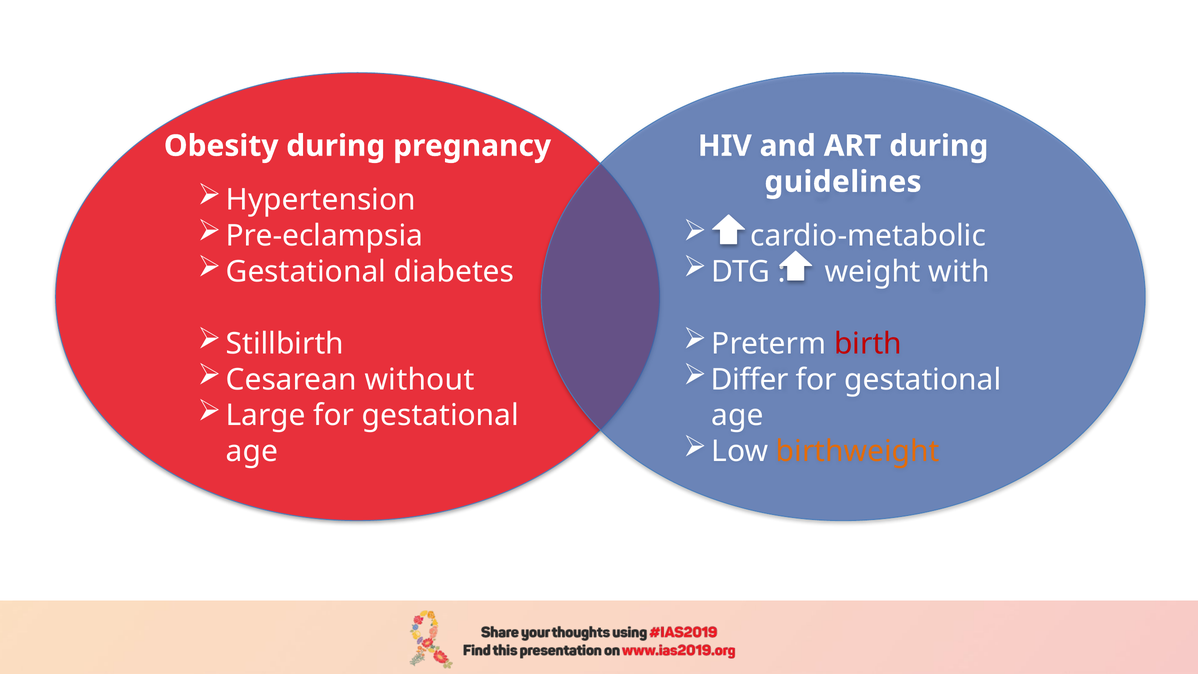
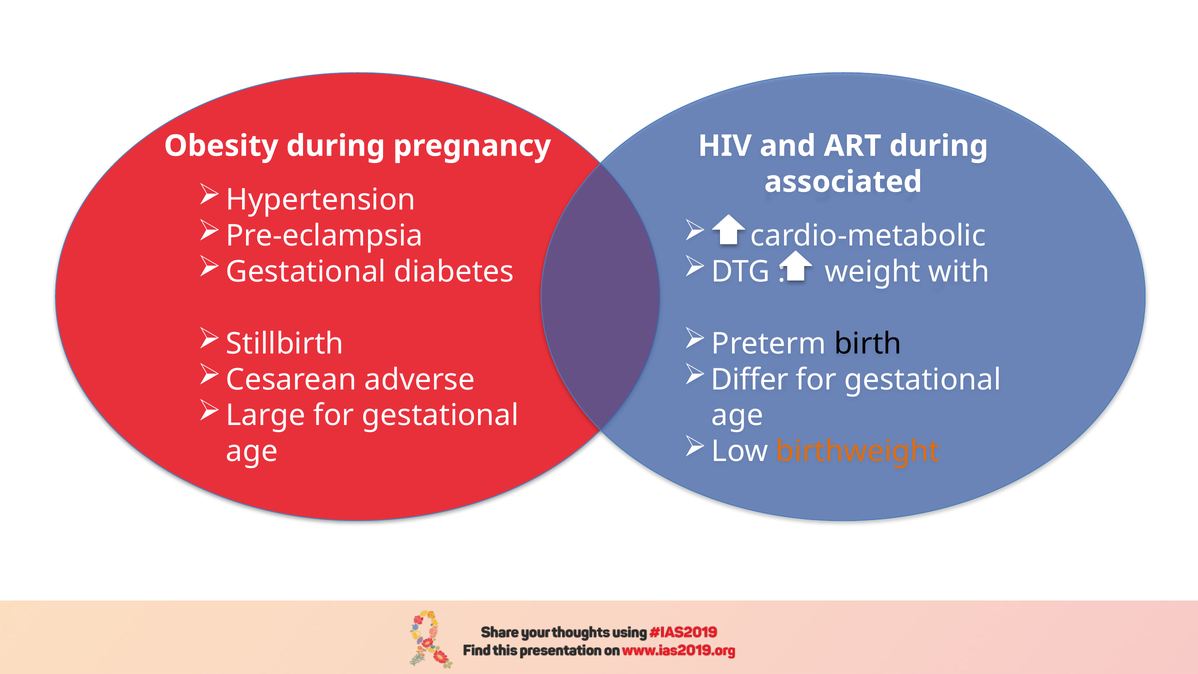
guidelines: guidelines -> associated (843, 182)
birth colour: red -> black (868, 344)
without: without -> adverse (420, 380)
